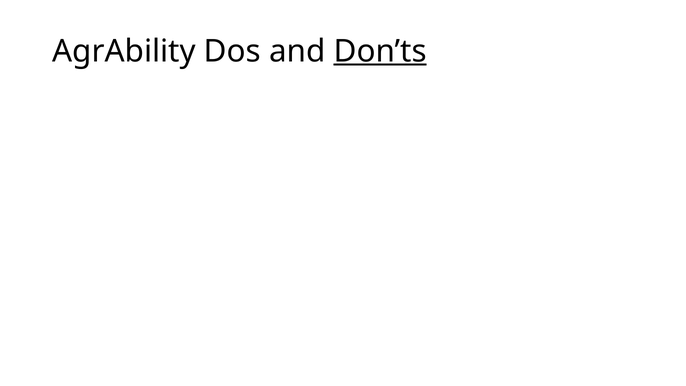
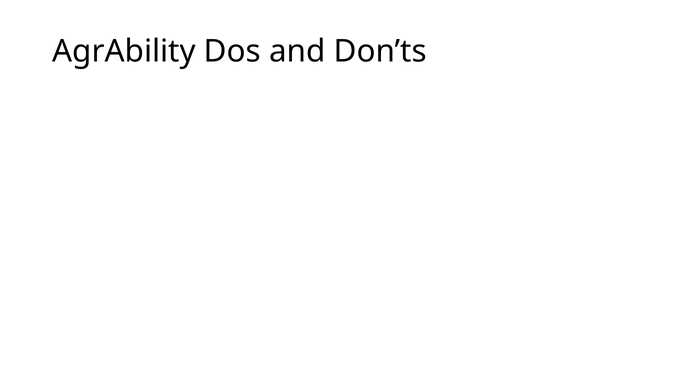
Don’ts underline: present -> none (380, 51)
